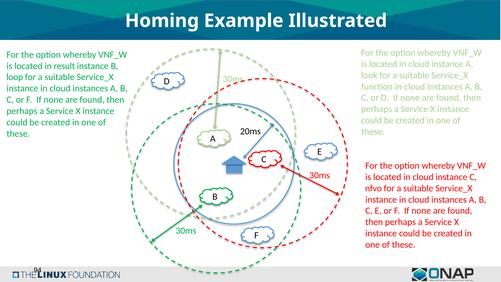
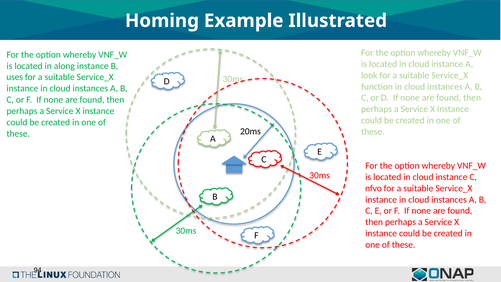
result: result -> along (64, 66)
loop: loop -> uses (15, 77)
